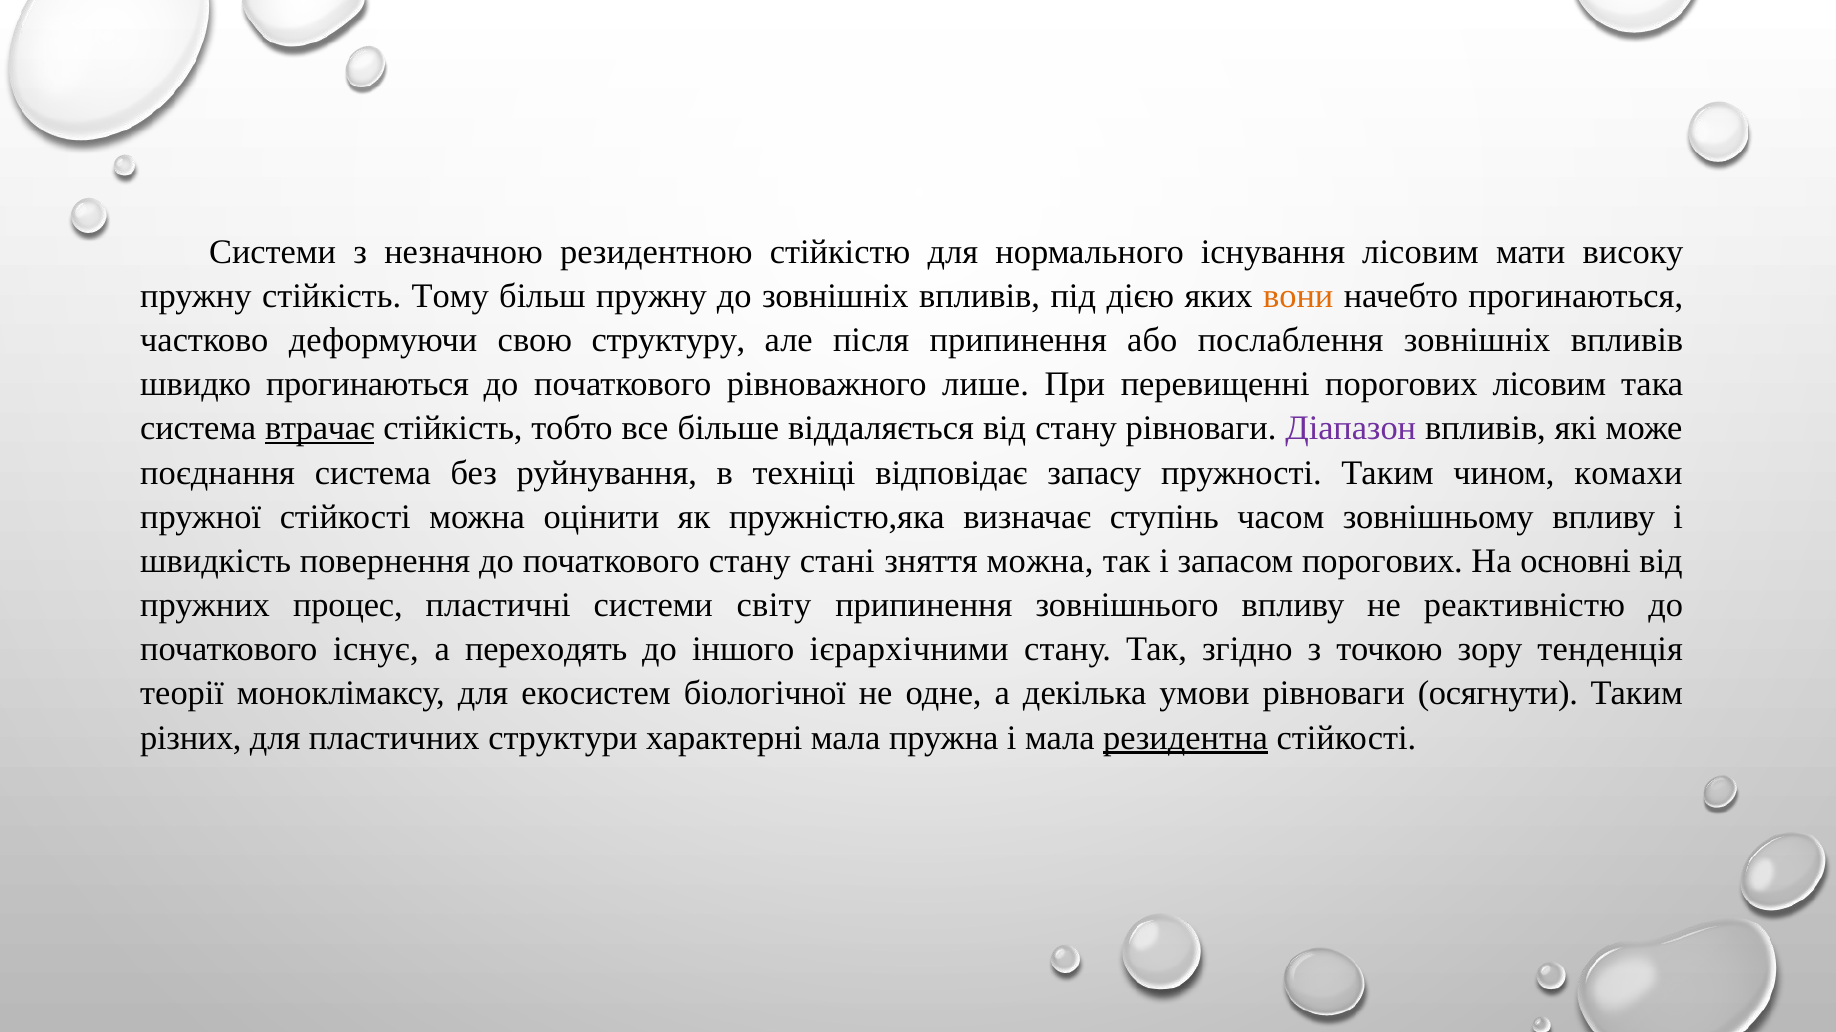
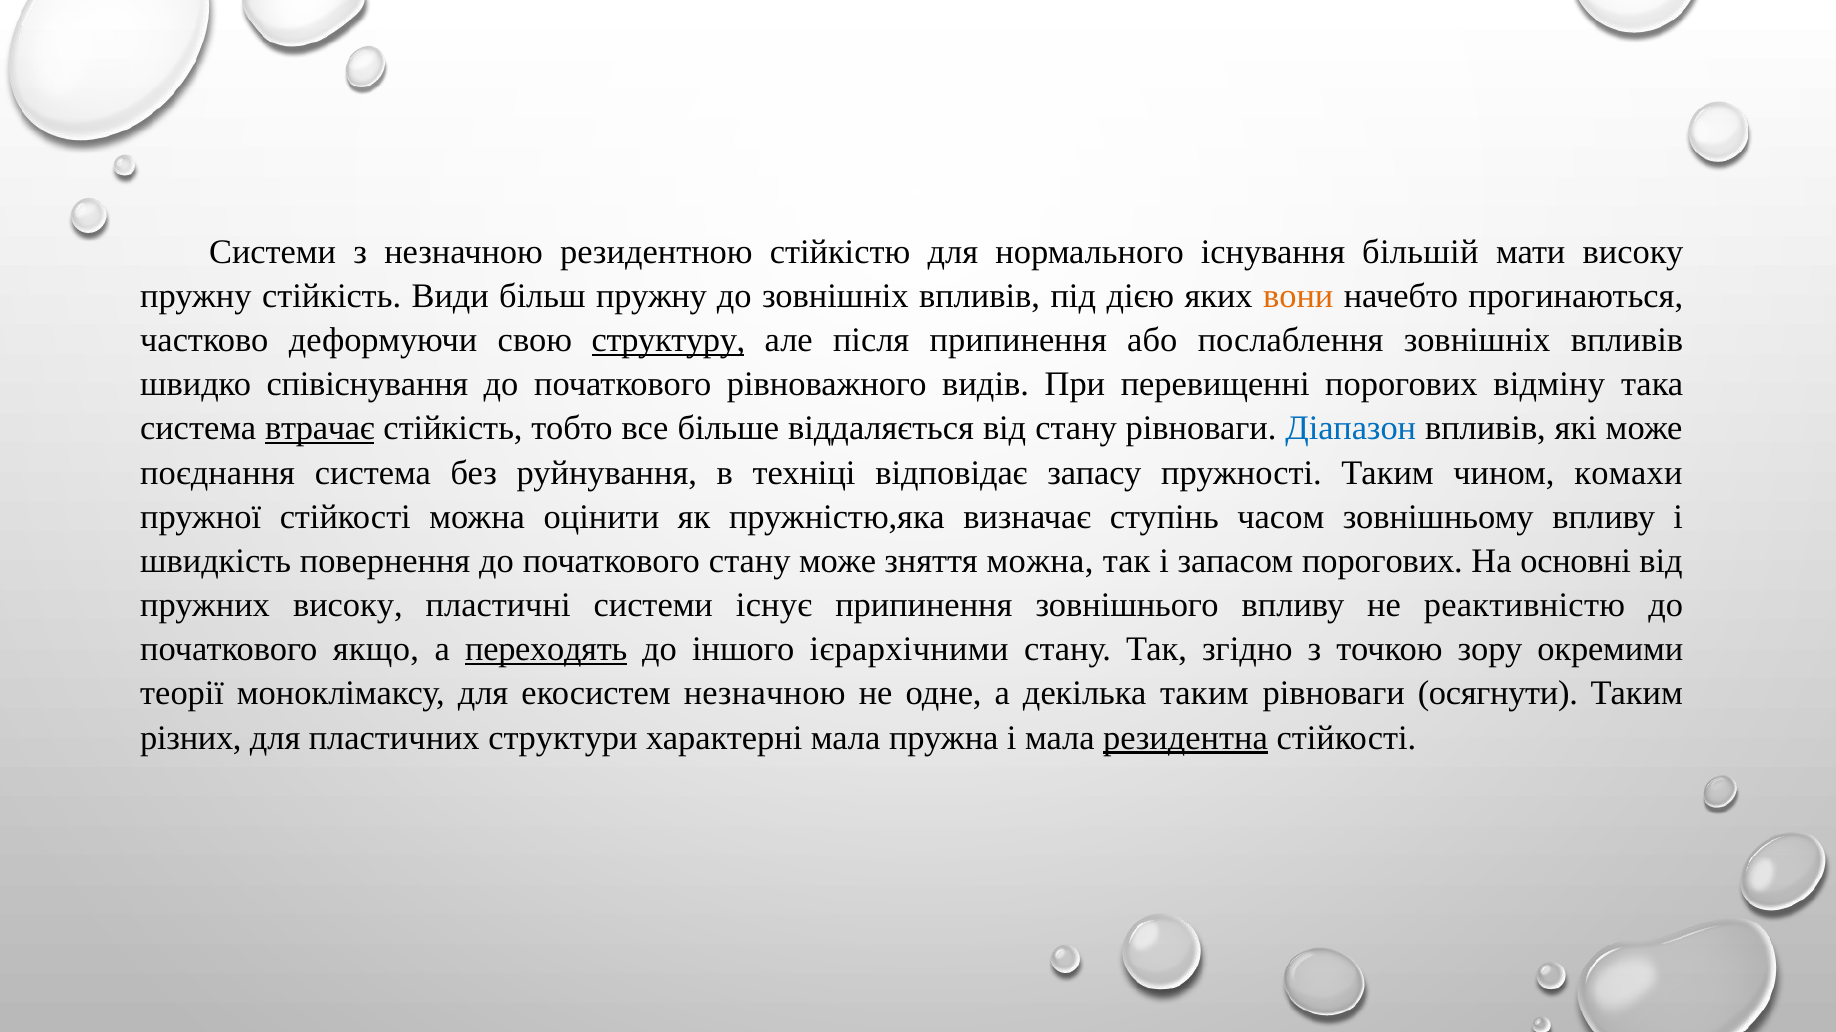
існування лісовим: лісовим -> більшій (1420, 252)
Тому: Тому -> Види (450, 296)
структуру underline: none -> present (668, 341)
швидко прогинаються: прогинаються -> співіснування (367, 385)
лише: лише -> видів (986, 385)
порогових лісовим: лісовим -> відміну (1549, 385)
Діапазон colour: purple -> blue (1351, 429)
стану стані: стані -> може (838, 561)
пружних процес: процес -> високу (348, 606)
світу: світу -> існує (774, 606)
існує: існує -> якщо (376, 650)
переходять underline: none -> present (546, 650)
тенденція: тенденція -> окремими (1610, 650)
екосистем біологічної: біологічної -> незначною (765, 694)
декілька умови: умови -> таким (1204, 694)
